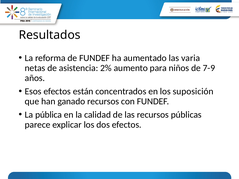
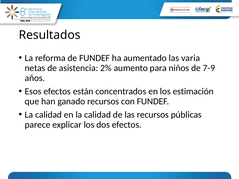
suposición: suposición -> estimación (193, 91)
pública: pública -> calidad (49, 115)
